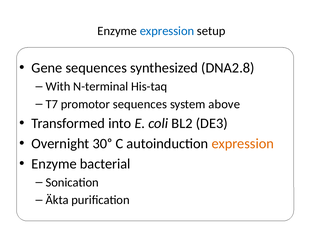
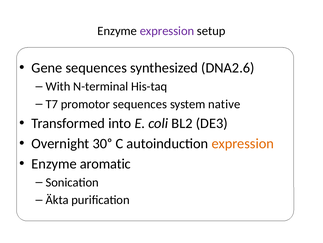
expression colour: blue -> purple (167, 31)
DNA2.8: DNA2.8 -> DNA2.6 (228, 68)
above: above -> native (224, 104)
bacterial: bacterial -> aromatic (105, 163)
